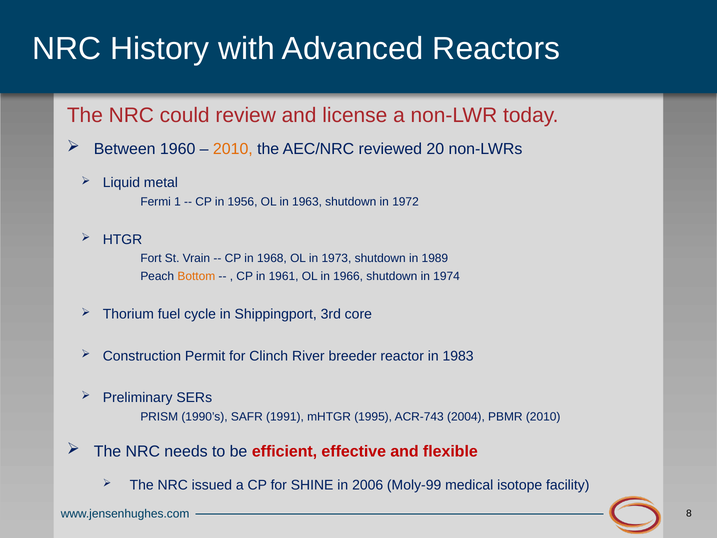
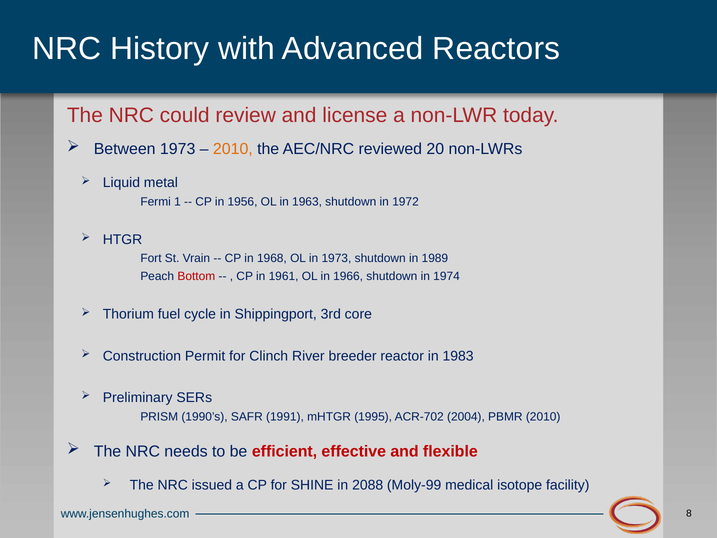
Between 1960: 1960 -> 1973 (178, 149)
Bottom colour: orange -> red (196, 276)
ACR-743: ACR-743 -> ACR-702 (419, 416)
2006: 2006 -> 2088 (368, 485)
